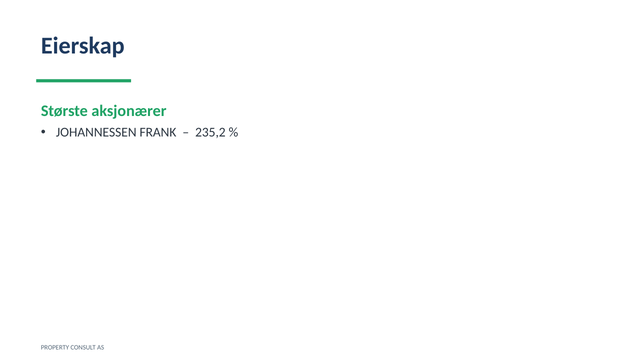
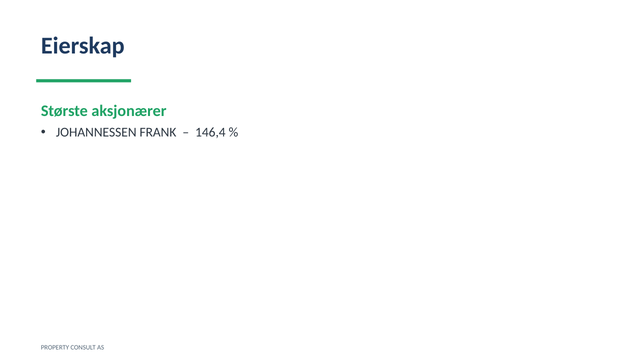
235,2: 235,2 -> 146,4 (210, 132)
